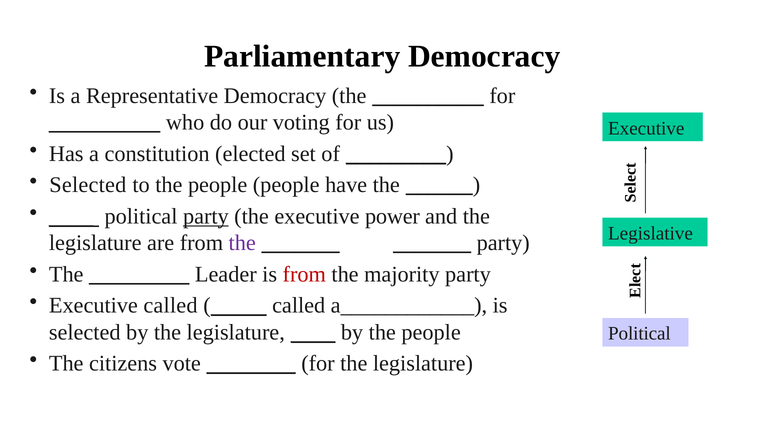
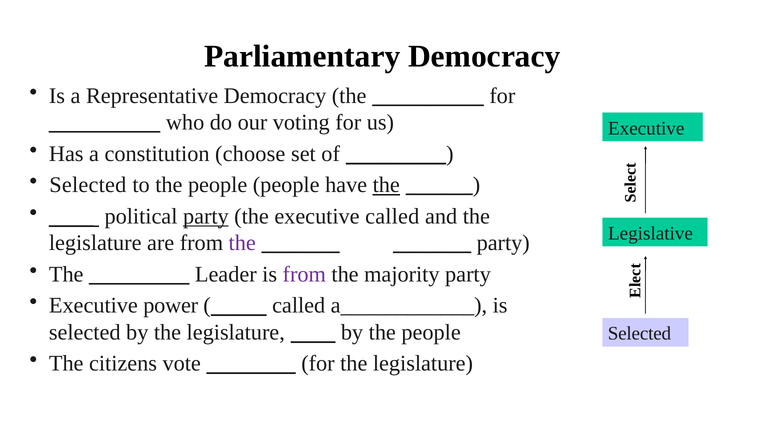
elected: elected -> choose (250, 154)
the underline: none -> present (386, 185)
executive power: power -> called (392, 217)
from colour: red -> purple (304, 275)
Executive called: called -> power (171, 306)
Political: Political -> Selected (639, 334)
